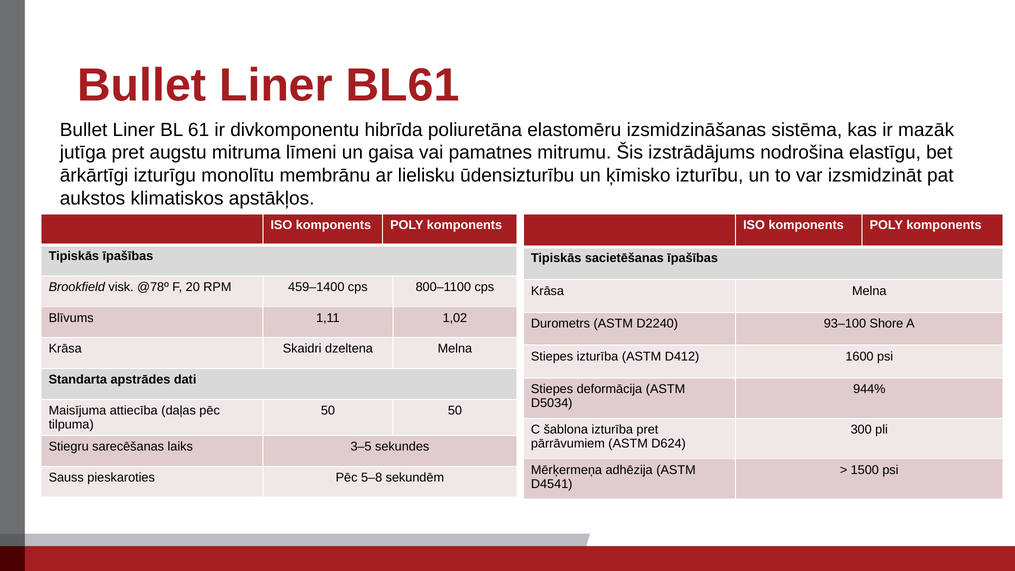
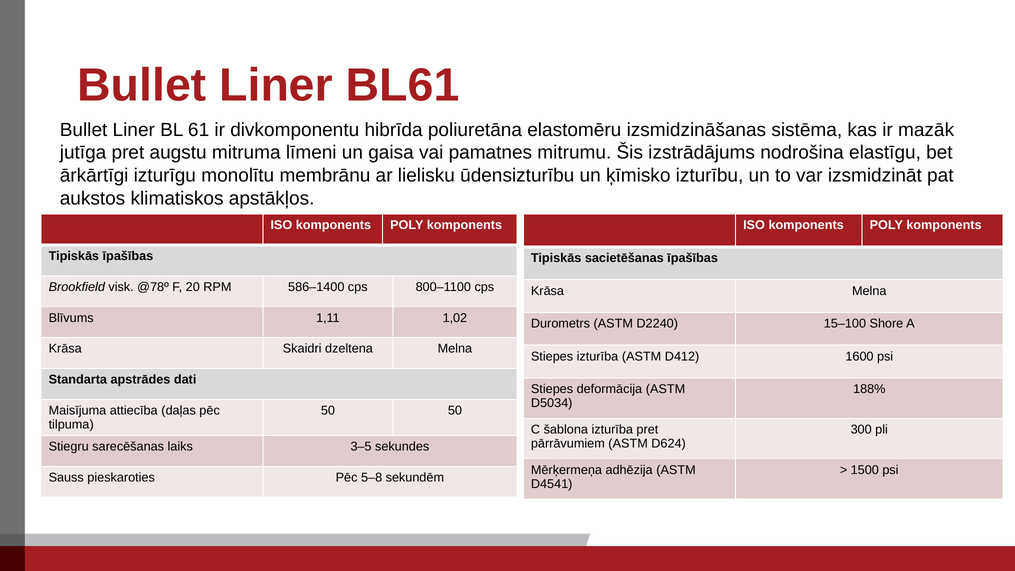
459–1400: 459–1400 -> 586–1400 (316, 287)
93–100: 93–100 -> 15–100 (845, 324)
944%: 944% -> 188% (869, 389)
